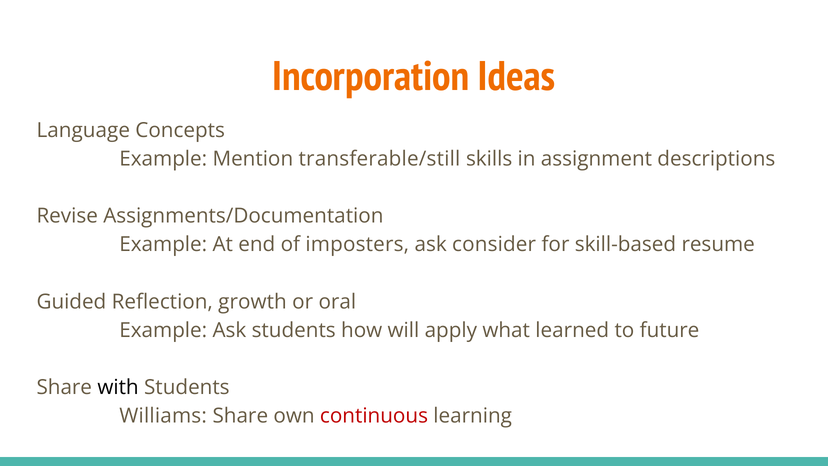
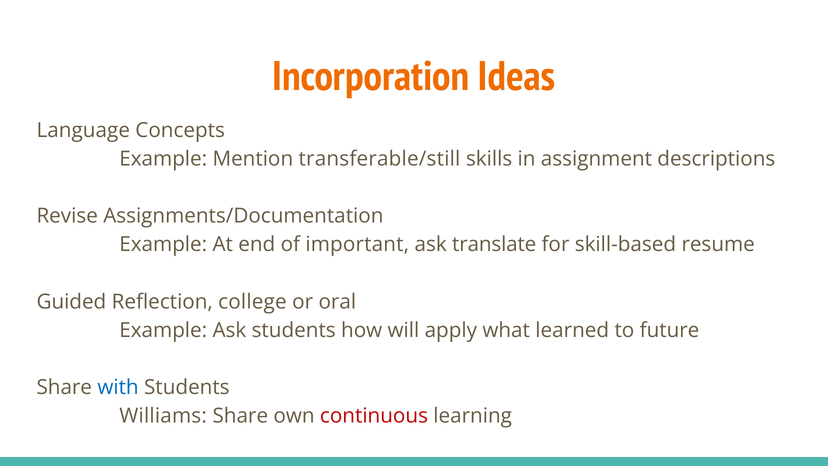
imposters: imposters -> important (357, 244)
consider: consider -> translate (494, 244)
growth: growth -> college (252, 302)
with colour: black -> blue (118, 387)
